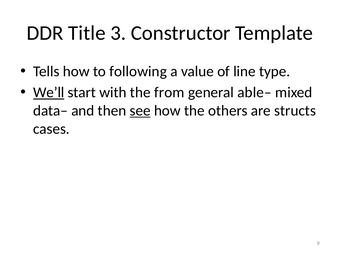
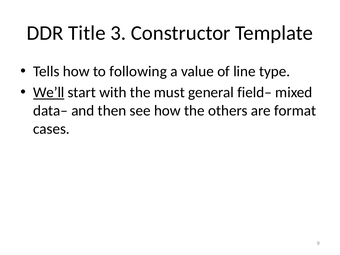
from: from -> must (169, 92)
able–: able– -> field– (255, 92)
see underline: present -> none (140, 111)
structs: structs -> format (295, 111)
